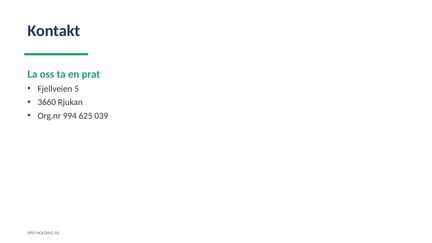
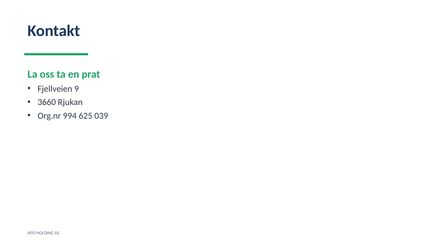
5: 5 -> 9 (77, 89)
